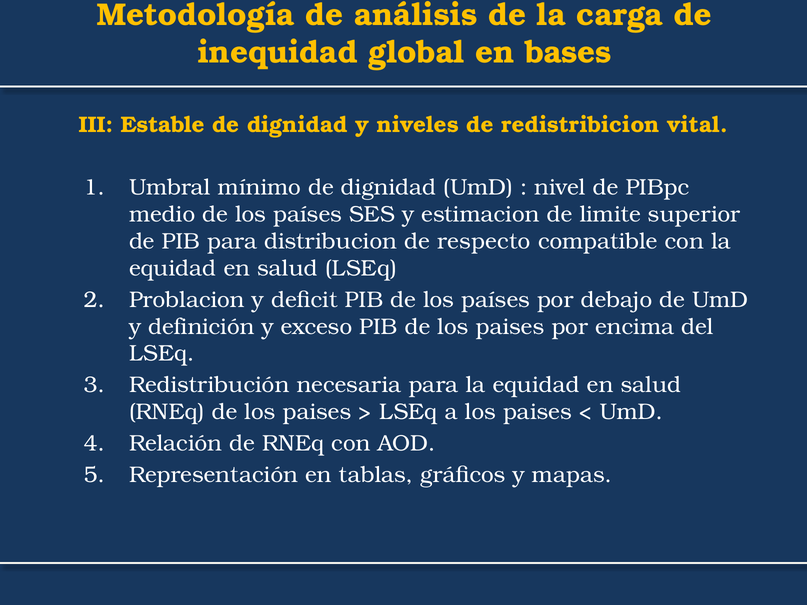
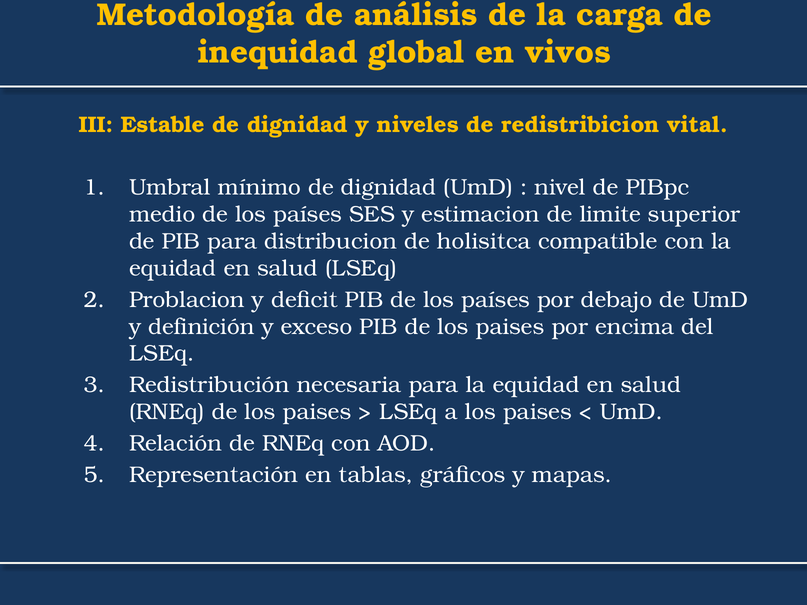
bases: bases -> vivos (568, 53)
respecto: respecto -> holisitca (484, 241)
